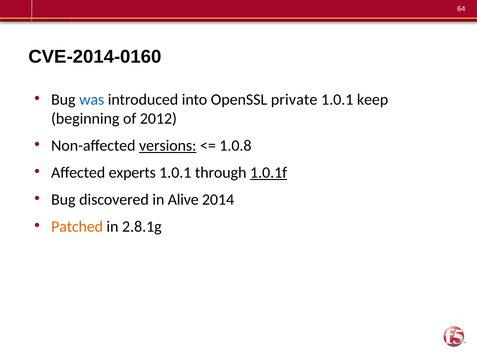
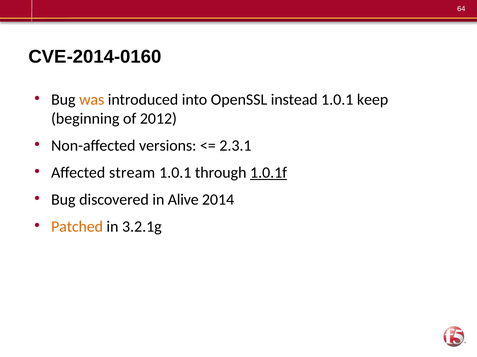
was colour: blue -> orange (92, 100)
private: private -> instead (294, 100)
versions underline: present -> none (168, 146)
1.0.8: 1.0.8 -> 2.3.1 (235, 146)
experts: experts -> stream (132, 173)
2.8.1g: 2.8.1g -> 3.2.1g (142, 227)
